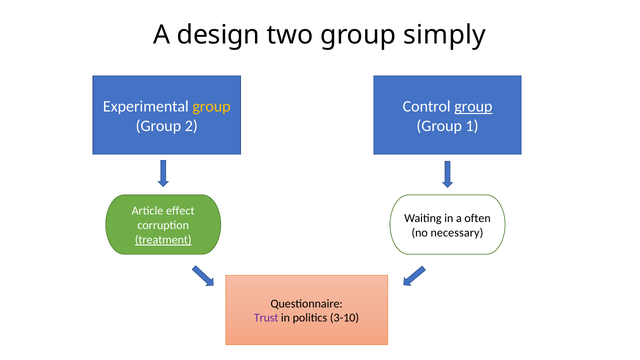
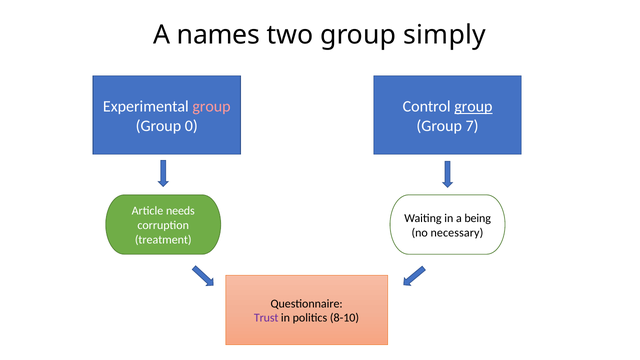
design: design -> names (218, 35)
group colour: yellow -> pink (211, 107)
2: 2 -> 0 (191, 126)
1: 1 -> 7 (472, 126)
effect: effect -> needs (180, 211)
often: often -> being (478, 218)
treatment underline: present -> none (163, 240)
3-10: 3-10 -> 8-10 (344, 318)
